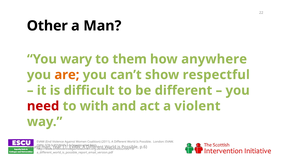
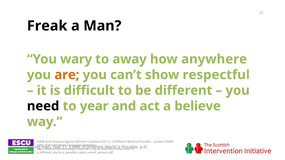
Other: Other -> Freak (47, 26)
them: them -> away (130, 59)
need colour: red -> black (43, 106)
to with: with -> year (94, 106)
violent: violent -> believe (198, 106)
